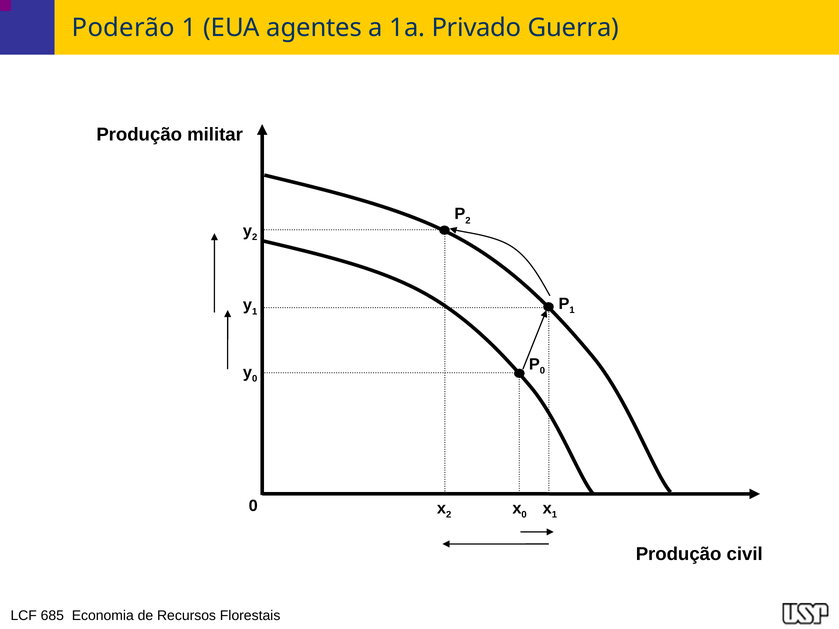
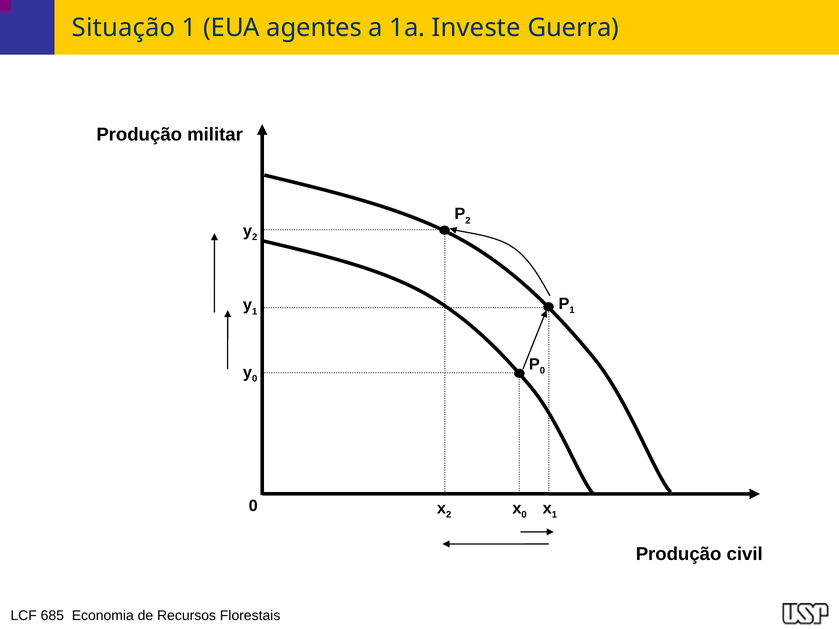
Poderão: Poderão -> Situação (123, 28)
Privado: Privado -> Investe (476, 28)
